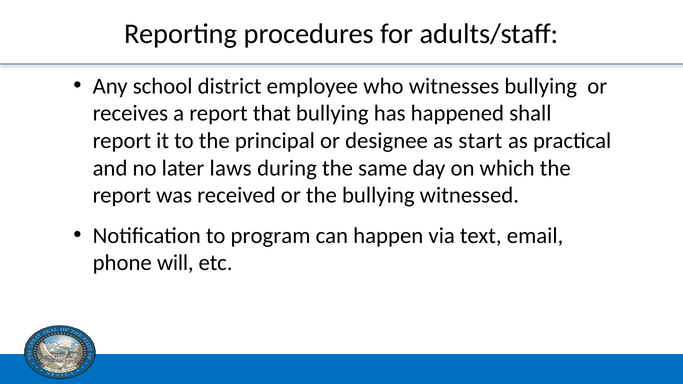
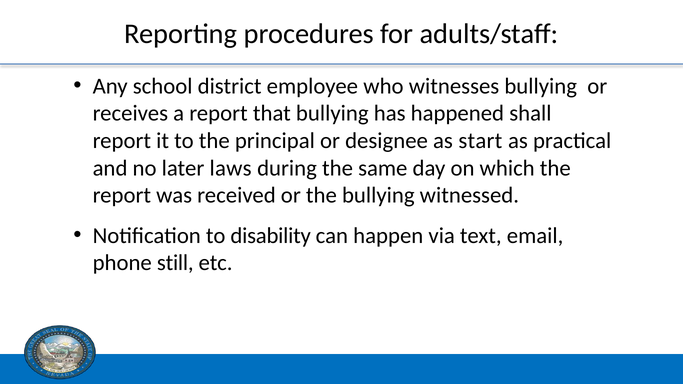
program: program -> disability (271, 236)
will: will -> still (175, 263)
